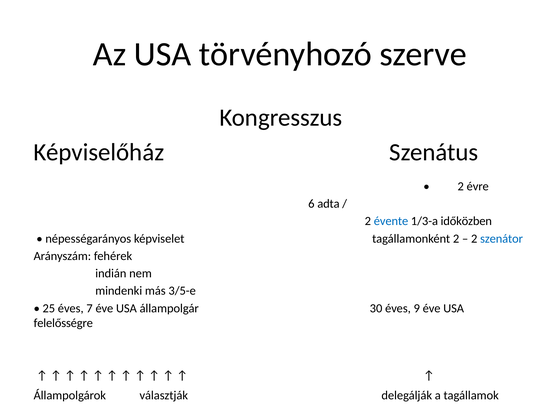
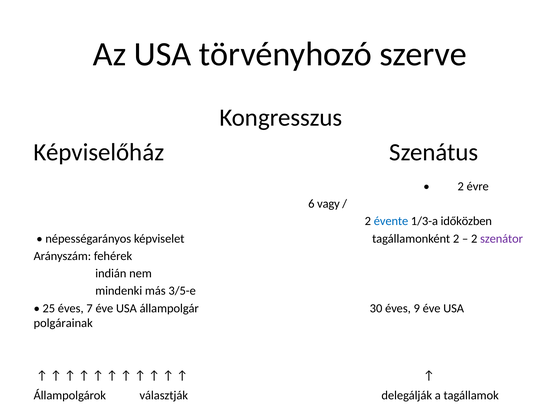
adta: adta -> vagy (328, 204)
szenátor colour: blue -> purple (502, 239)
felelősségre: felelősségre -> polgárainak (63, 323)
